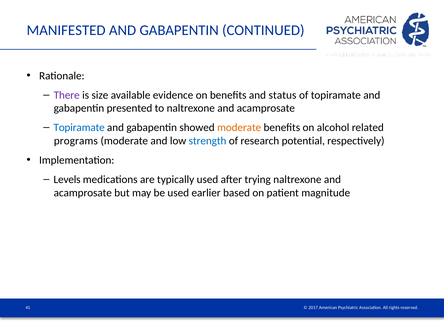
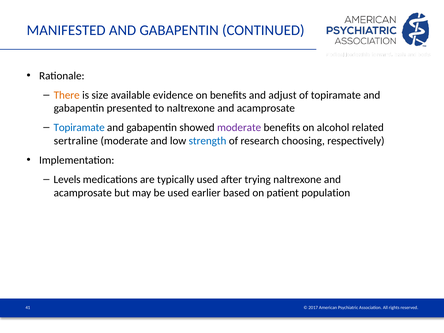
There colour: purple -> orange (67, 95)
status: status -> adjust (283, 95)
moderate colour: orange -> purple (239, 128)
programs: programs -> sertraline (76, 141)
potential: potential -> choosing (303, 141)
magnitude: magnitude -> population (326, 193)
